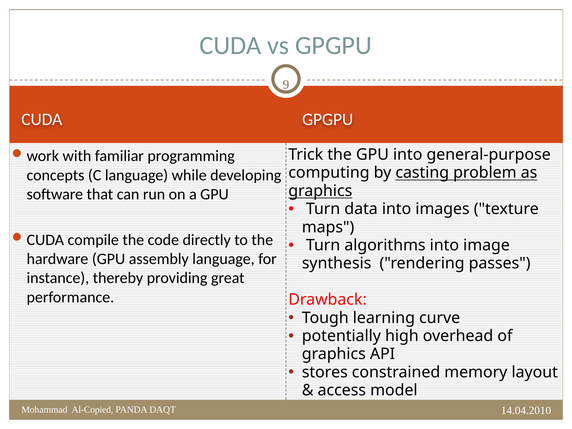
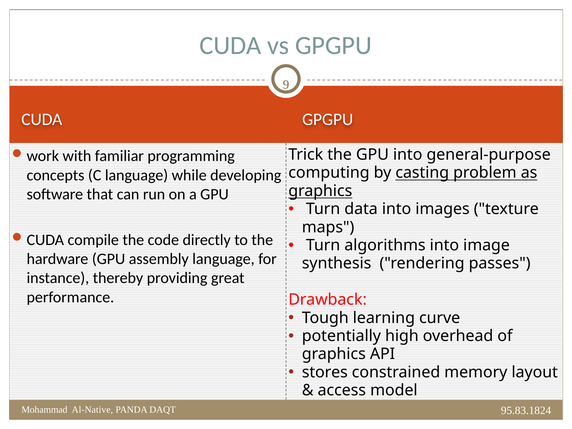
Al-Copied: Al-Copied -> Al-Native (92, 410)
14.04.2010: 14.04.2010 -> 95.83.1824 (526, 411)
